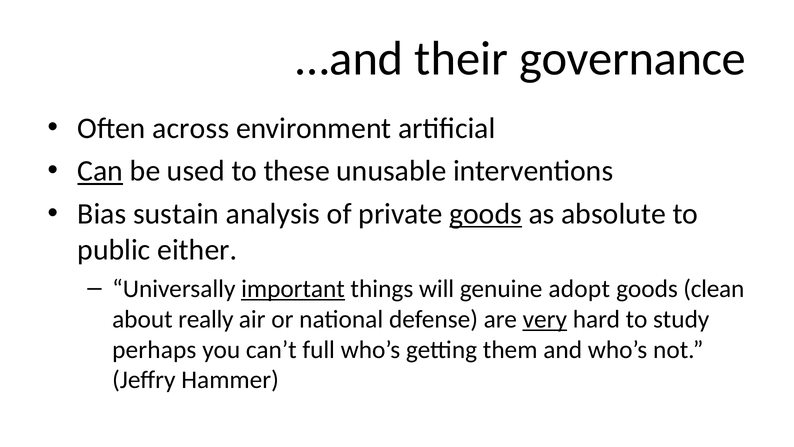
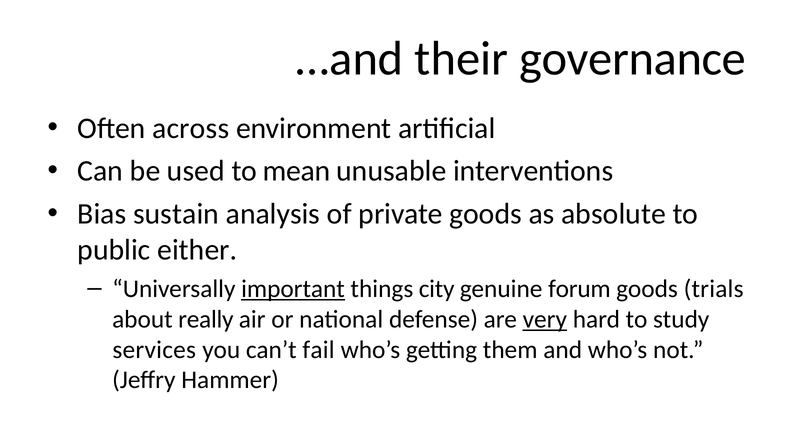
Can underline: present -> none (100, 171)
these: these -> mean (297, 171)
goods underline: present -> none (486, 214)
will: will -> city (437, 289)
adopt: adopt -> forum (579, 289)
clean: clean -> trials (714, 289)
perhaps: perhaps -> services (154, 349)
full: full -> fail (319, 349)
